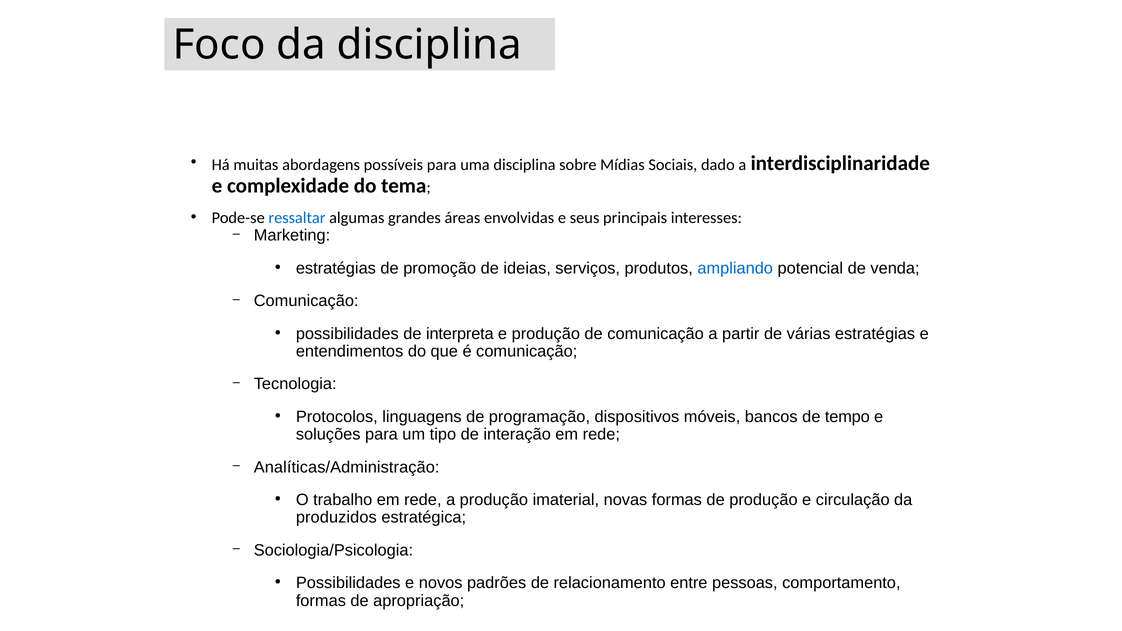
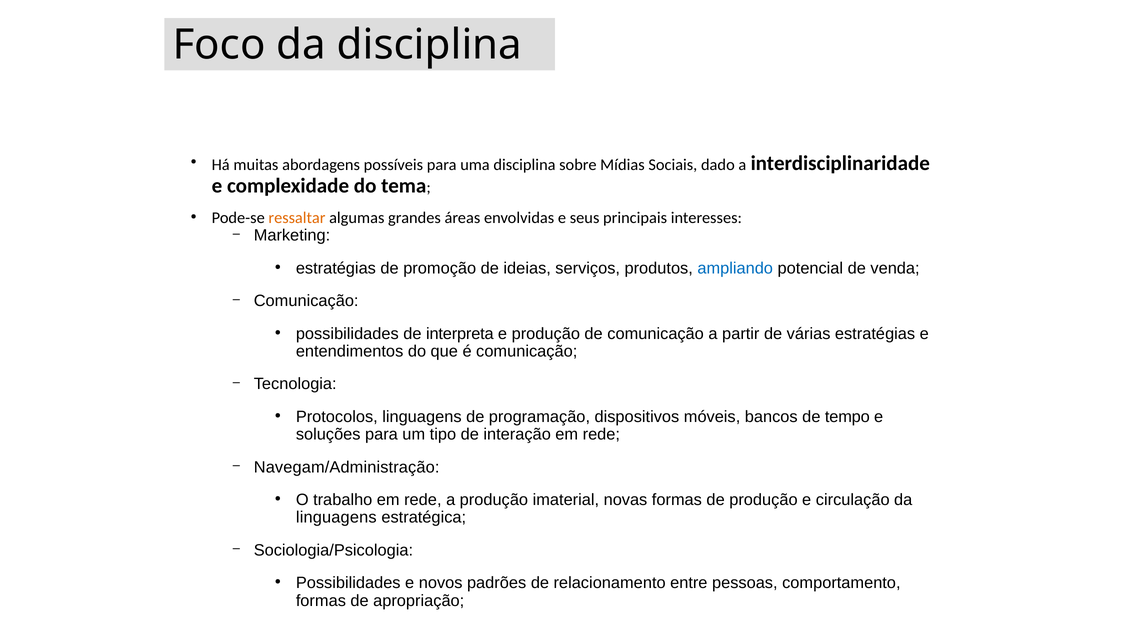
ressaltar colour: blue -> orange (297, 218)
Analíticas/Administração: Analíticas/Administração -> Navegam/Administração (347, 467)
produzidos: produzidos -> linguagens (336, 518)
